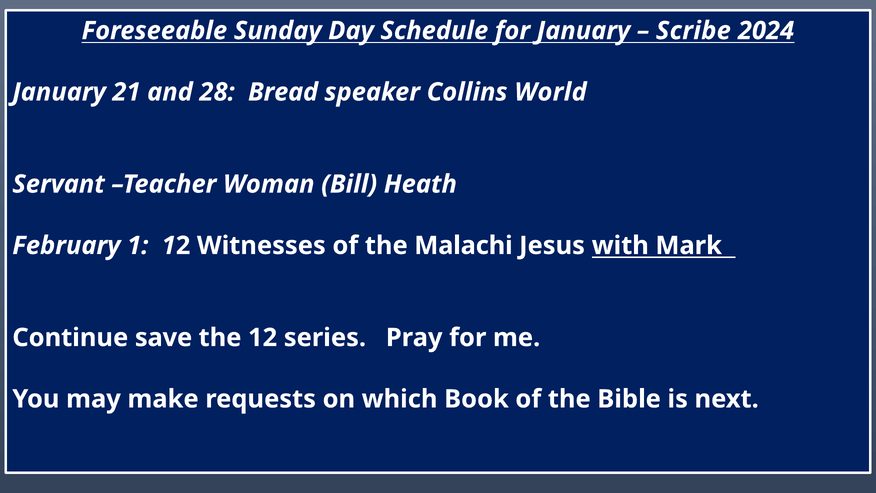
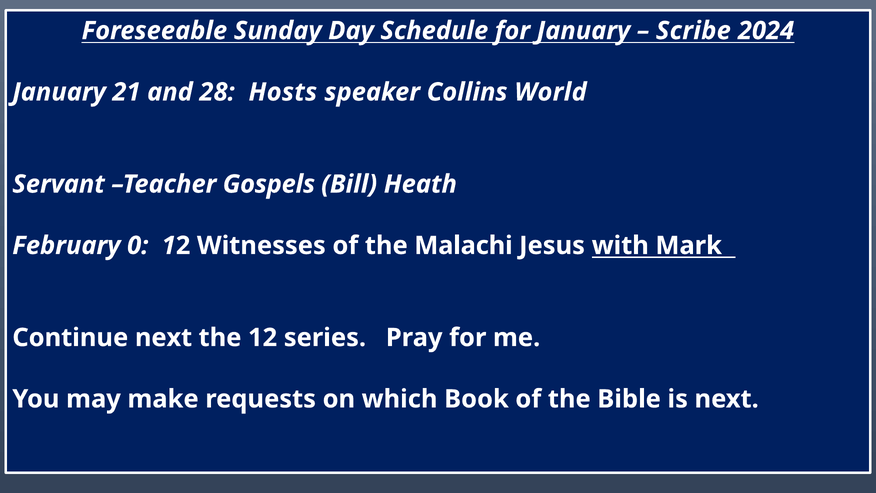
Bread: Bread -> Hosts (283, 92)
Woman: Woman -> Gospels (269, 184)
1: 1 -> 0 (138, 245)
Continue save: save -> next (164, 337)
